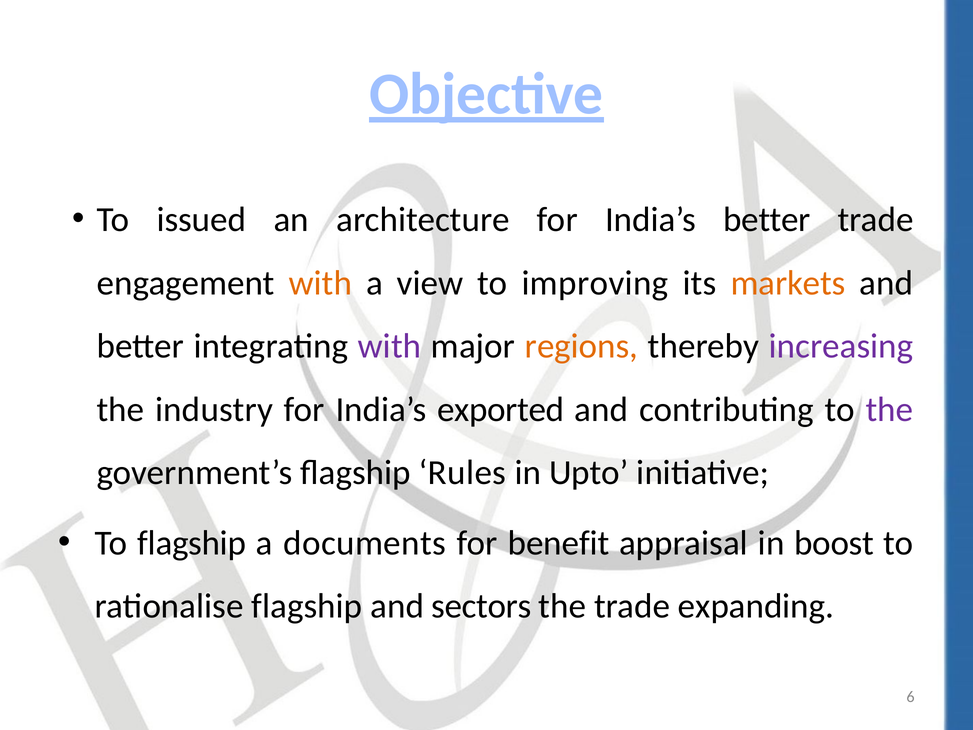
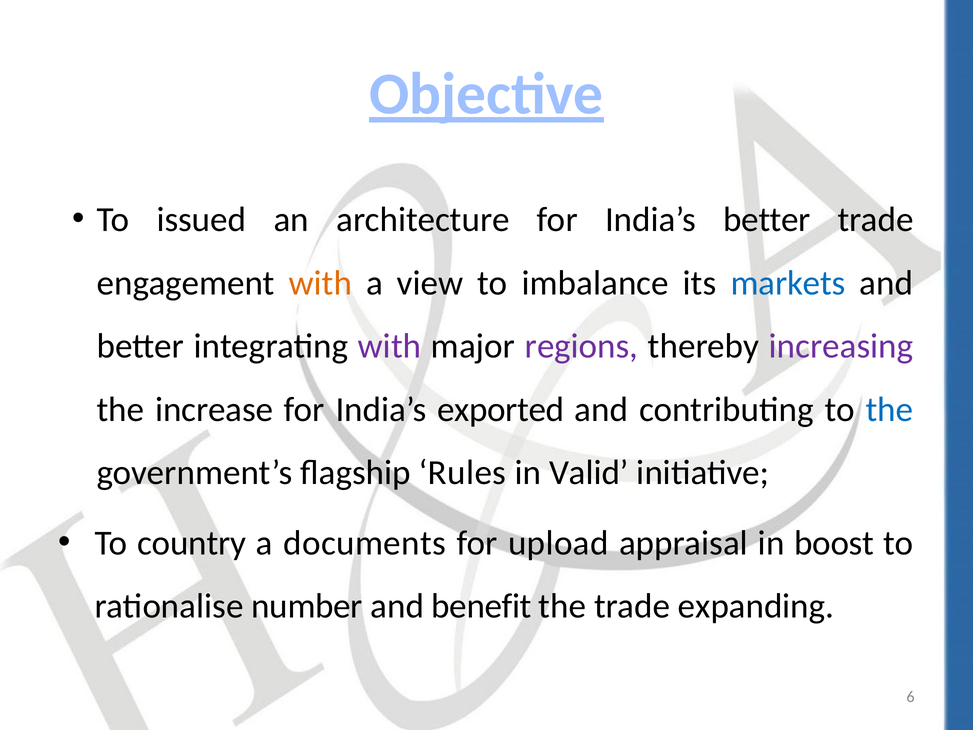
improving: improving -> imbalance (595, 283)
markets colour: orange -> blue (788, 283)
regions colour: orange -> purple (582, 346)
industry: industry -> increase (214, 409)
the colour: purple -> blue (889, 409)
Upto: Upto -> Valid (589, 473)
To flagship: flagship -> country (192, 543)
benefit: benefit -> upload (558, 543)
rationalise flagship: flagship -> number (307, 606)
sectors: sectors -> benefit (481, 606)
